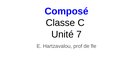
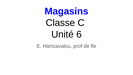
Composé: Composé -> Magasins (66, 11)
7: 7 -> 6 (79, 34)
